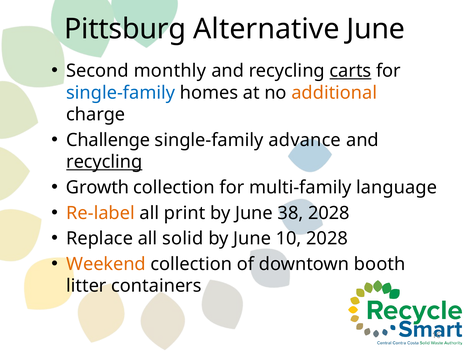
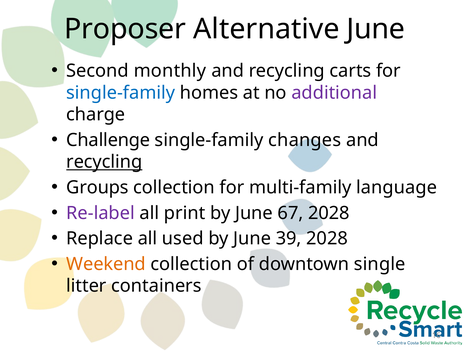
Pittsburg: Pittsburg -> Proposer (125, 29)
carts underline: present -> none (350, 71)
additional colour: orange -> purple (334, 93)
advance: advance -> changes (305, 140)
Growth: Growth -> Groups (97, 187)
Re-label colour: orange -> purple (101, 213)
38: 38 -> 67 (290, 213)
solid: solid -> used (183, 238)
10: 10 -> 39 (289, 238)
booth: booth -> single (380, 264)
